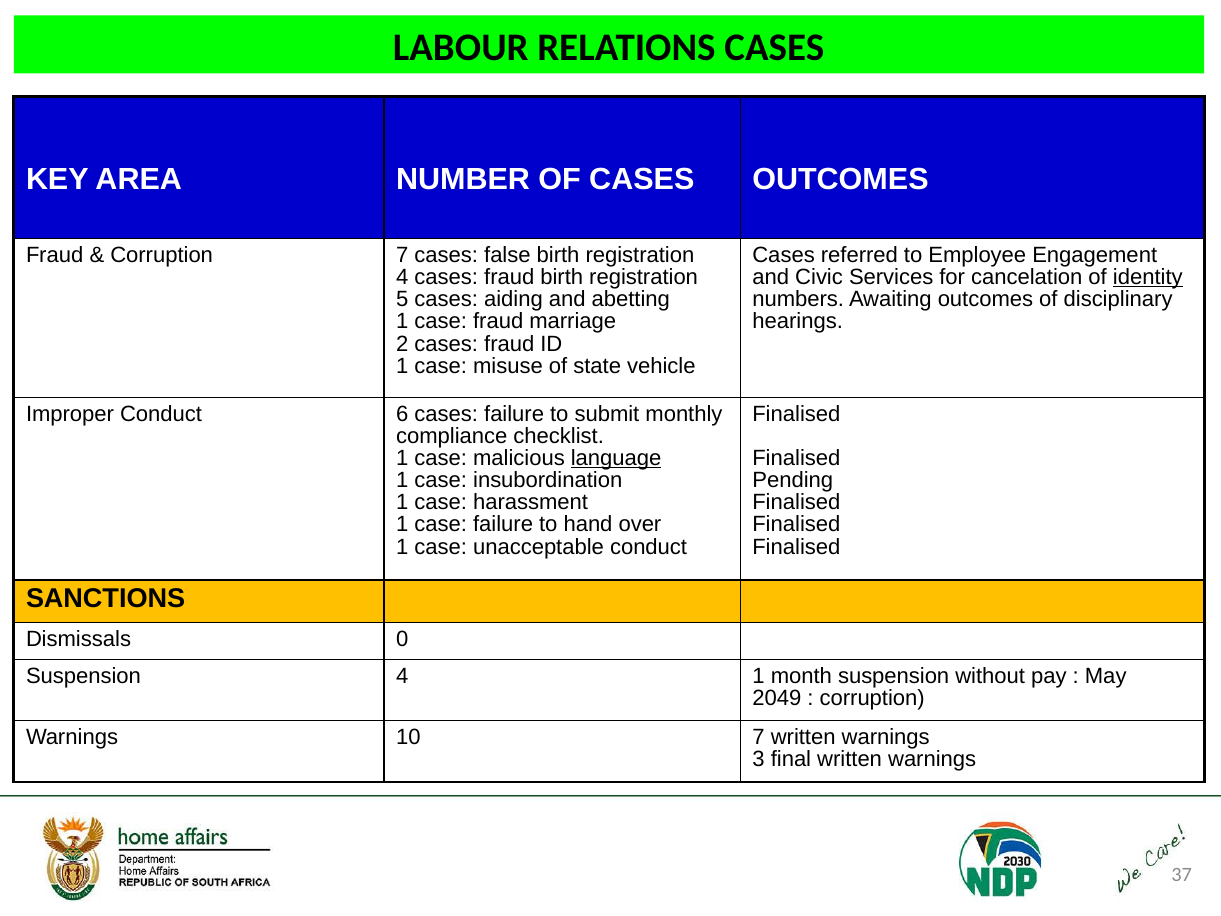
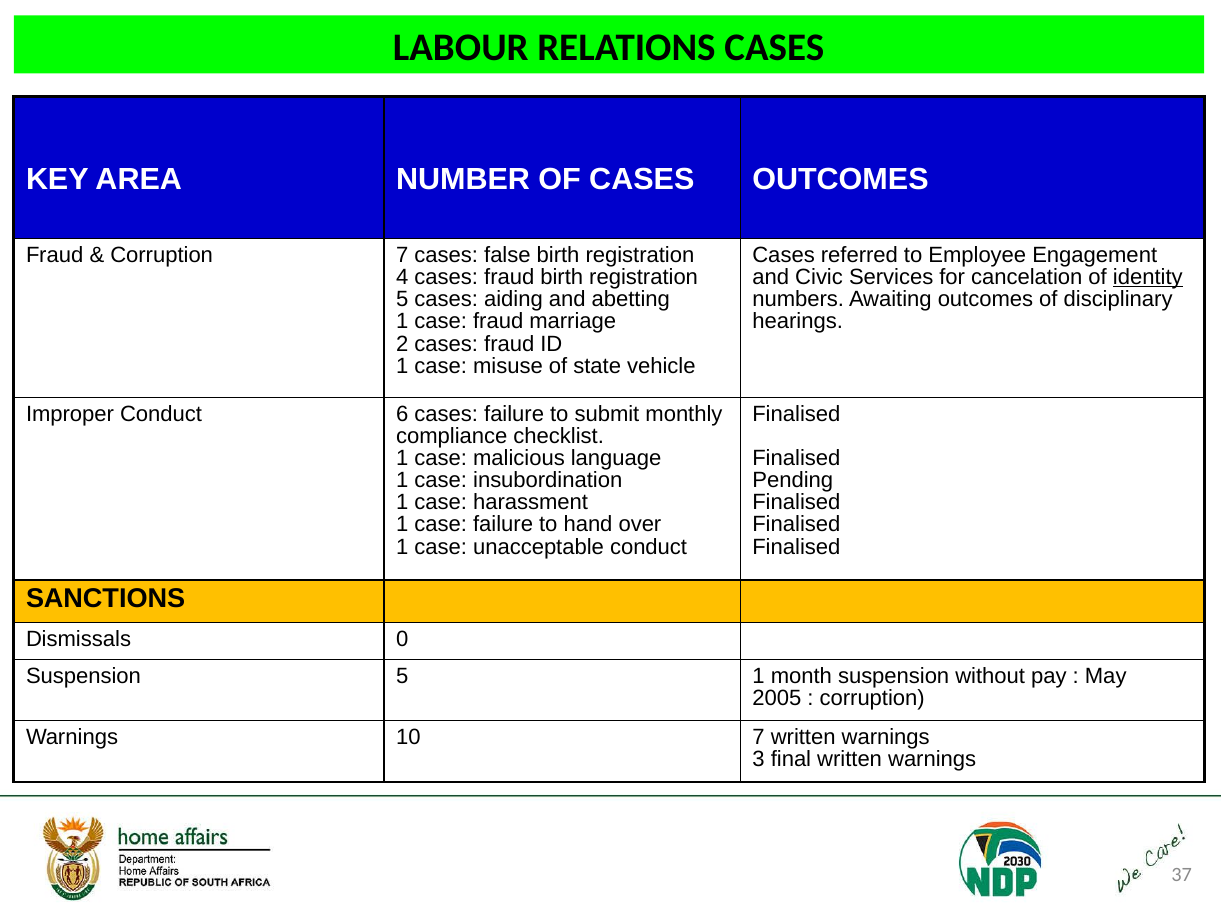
language underline: present -> none (616, 458)
Suspension 4: 4 -> 5 (402, 676)
2049: 2049 -> 2005 (777, 698)
